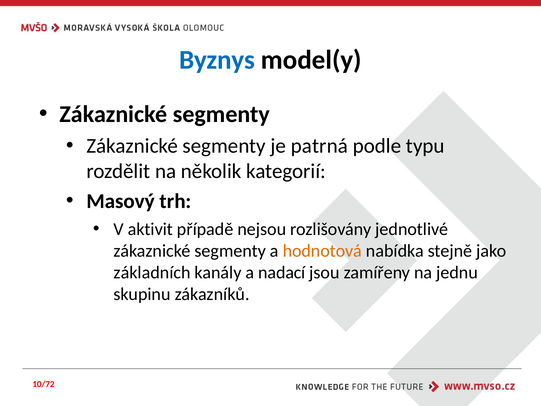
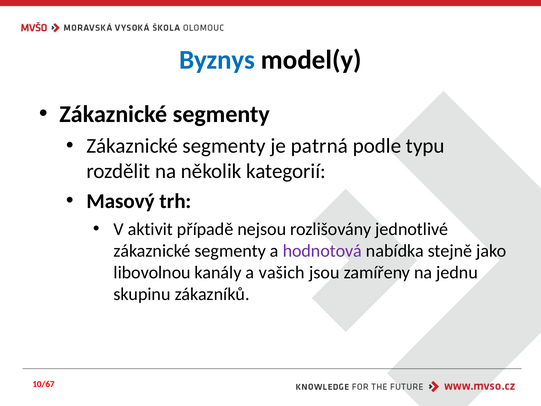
hodnotová colour: orange -> purple (322, 251)
základních: základních -> libovolnou (152, 272)
nadací: nadací -> vašich (282, 272)
10/72: 10/72 -> 10/67 (43, 384)
